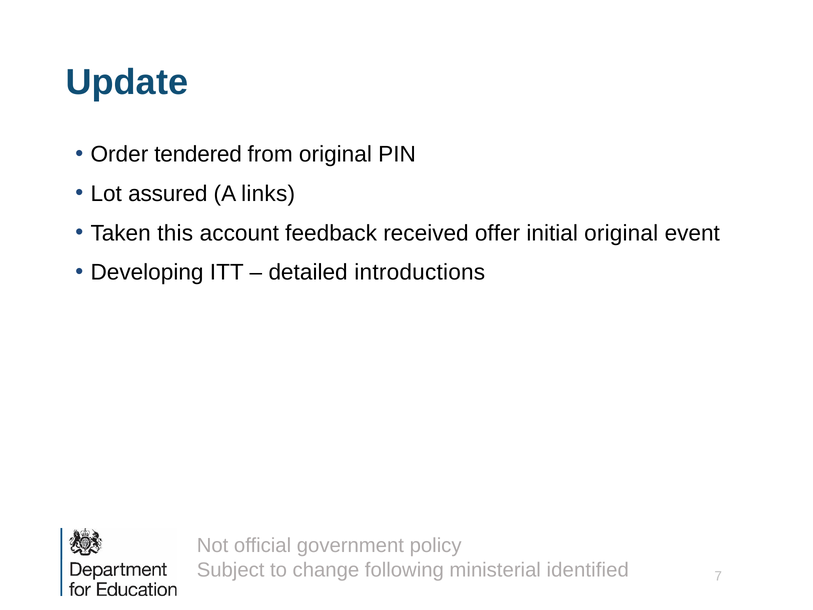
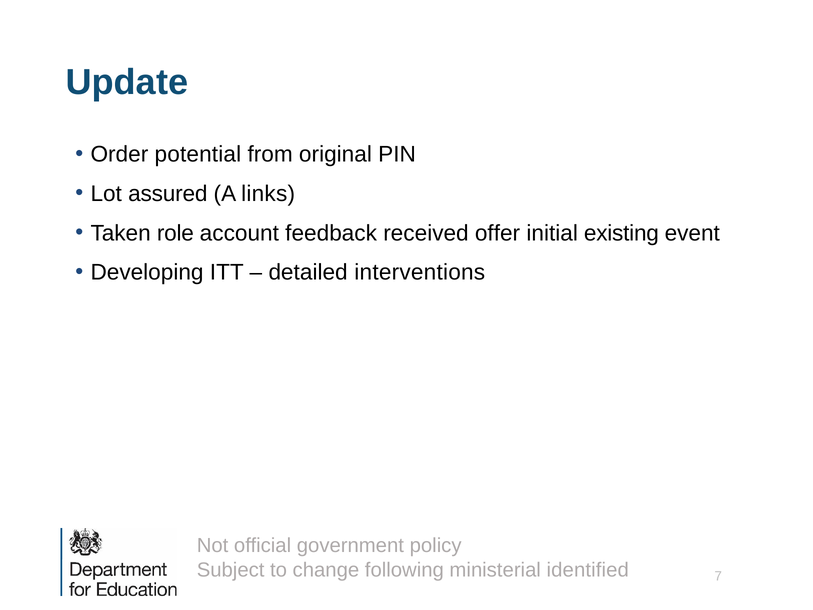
tendered: tendered -> potential (198, 154)
this: this -> role (175, 233)
initial original: original -> existing (621, 233)
introductions: introductions -> interventions (420, 272)
